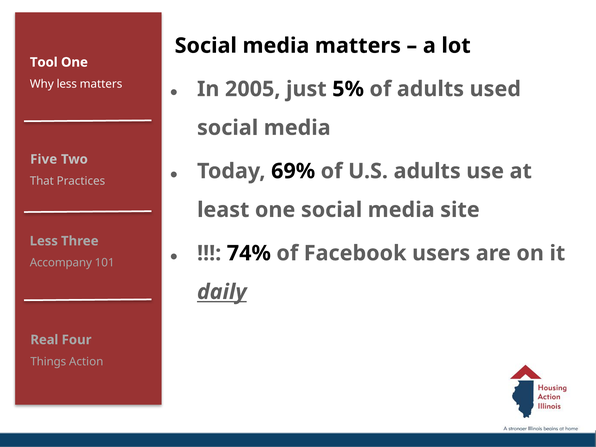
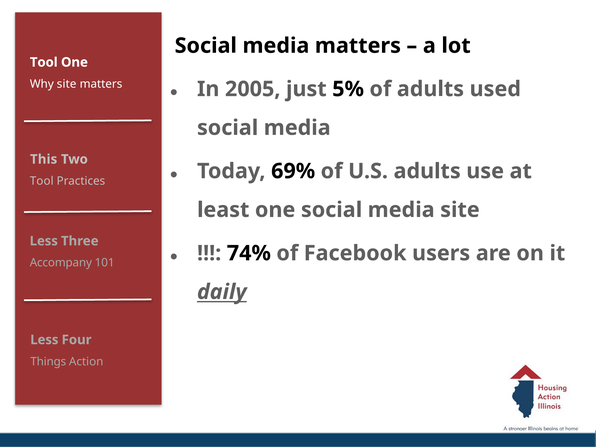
Why less: less -> site (67, 84)
Five: Five -> This (44, 159)
That: That -> Tool (42, 181)
Real: Real -> Less (44, 340)
